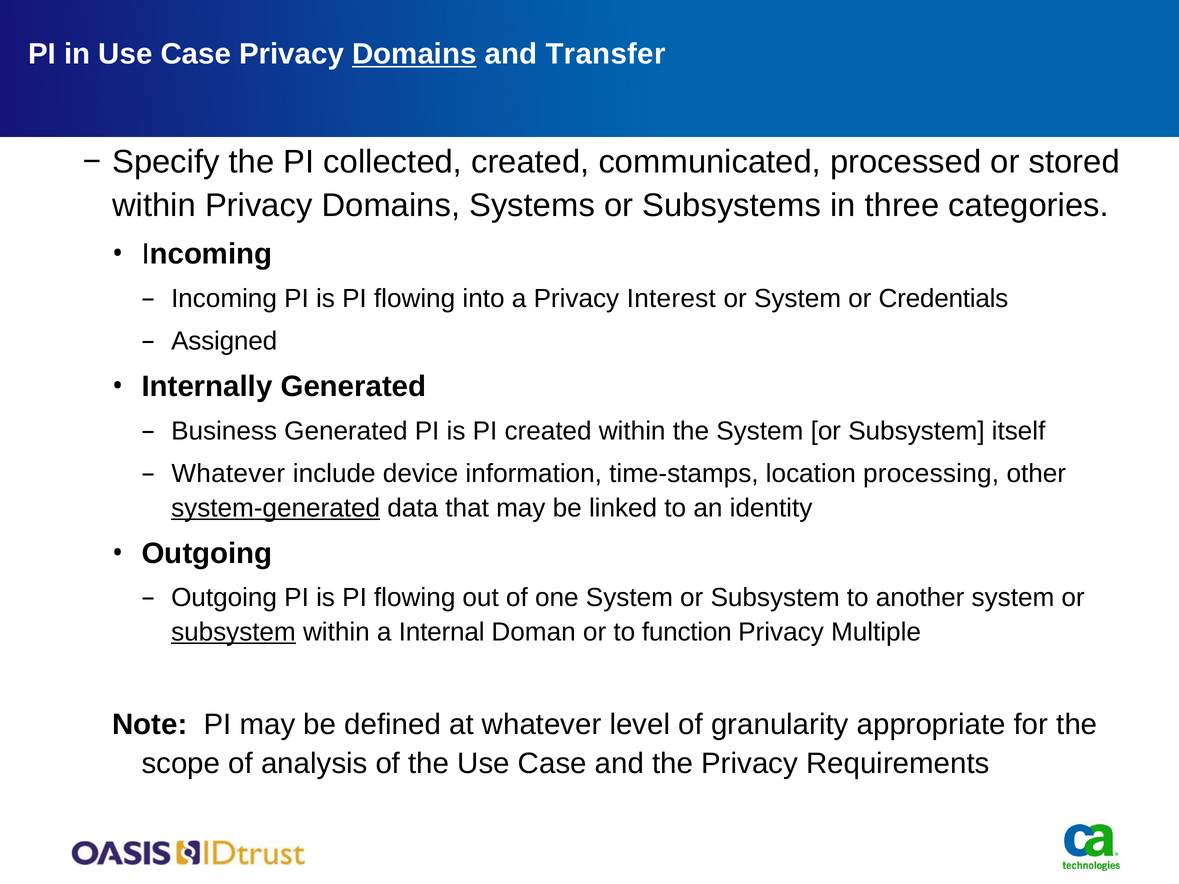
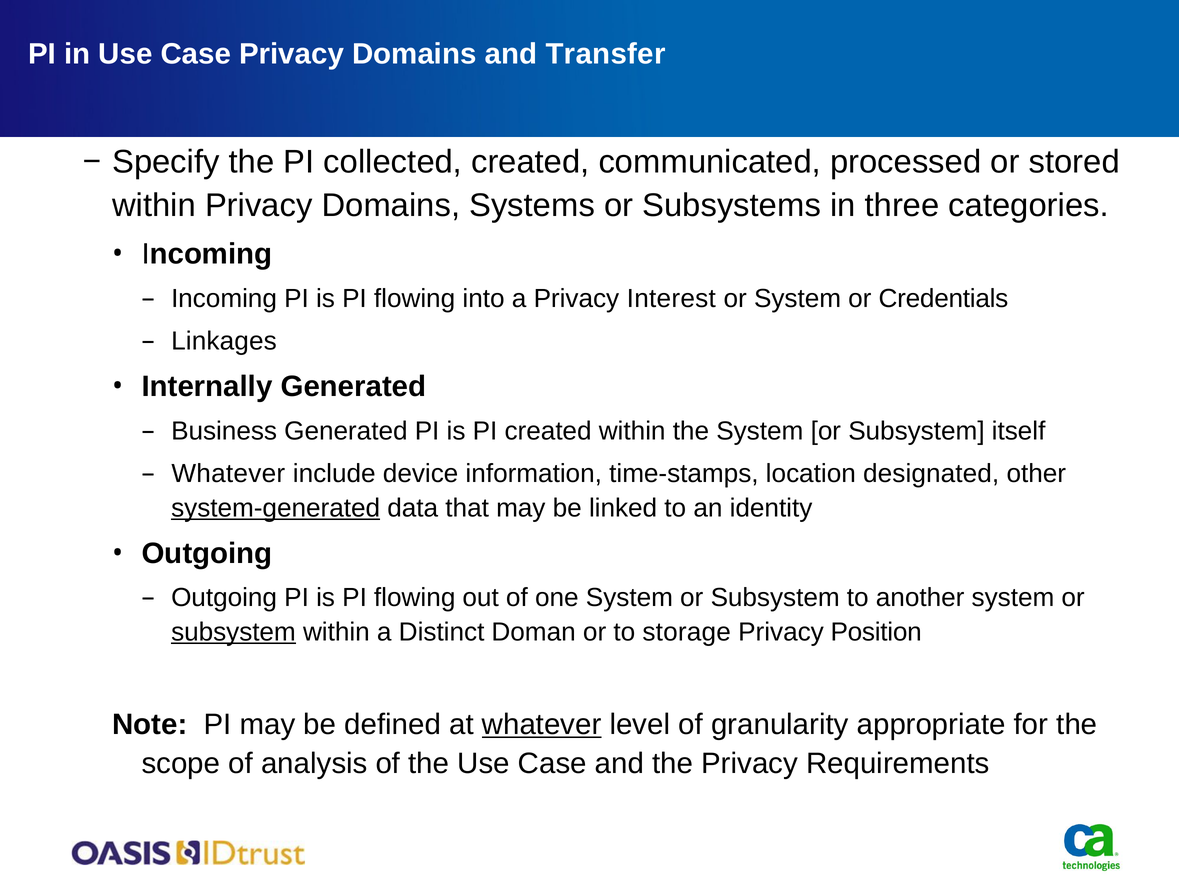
Domains underline: present -> none (414, 54)
Assigned: Assigned -> Linkages (224, 341)
processing: processing -> designated (931, 474)
Internal: Internal -> Distinct (442, 632)
function: function -> storage (687, 632)
Multiple: Multiple -> Position (876, 632)
whatever underline: none -> present (542, 725)
